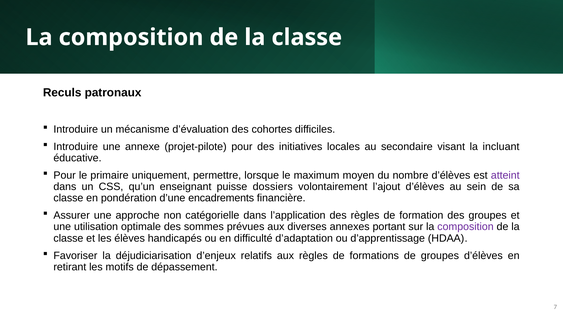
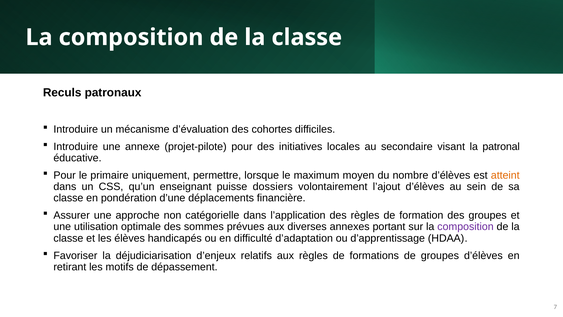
incluant: incluant -> patronal (501, 146)
atteint colour: purple -> orange (505, 175)
encadrements: encadrements -> déplacements (221, 198)
